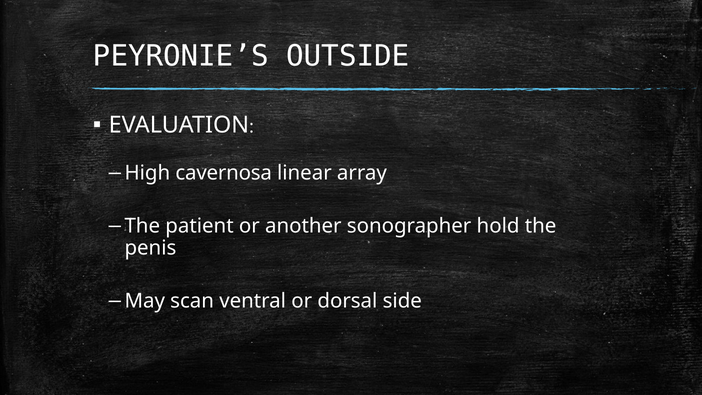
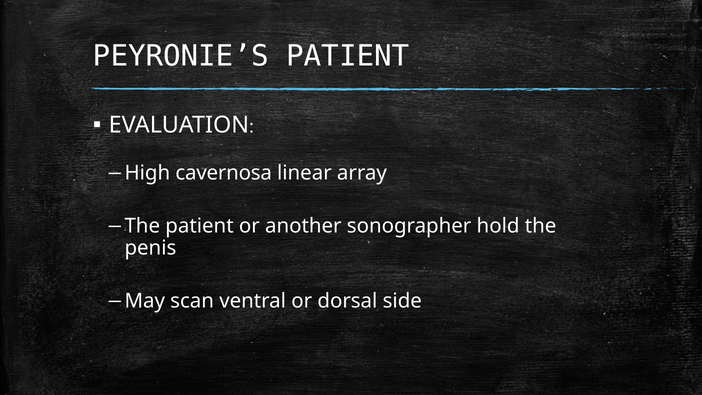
PEYRONIE’S OUTSIDE: OUTSIDE -> PATIENT (348, 56)
